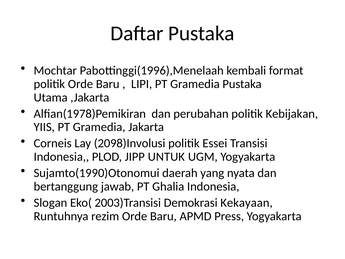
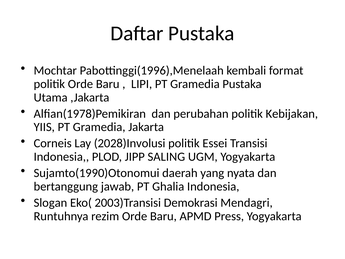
2098)Involusi: 2098)Involusi -> 2028)Involusi (130, 143)
UNTUK: UNTUK -> SALING (166, 157)
Kekayaan: Kekayaan -> Mendagri (247, 202)
